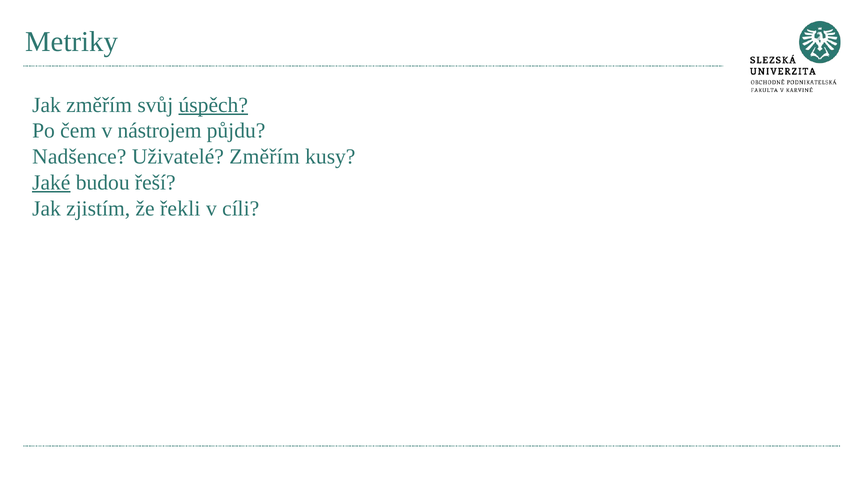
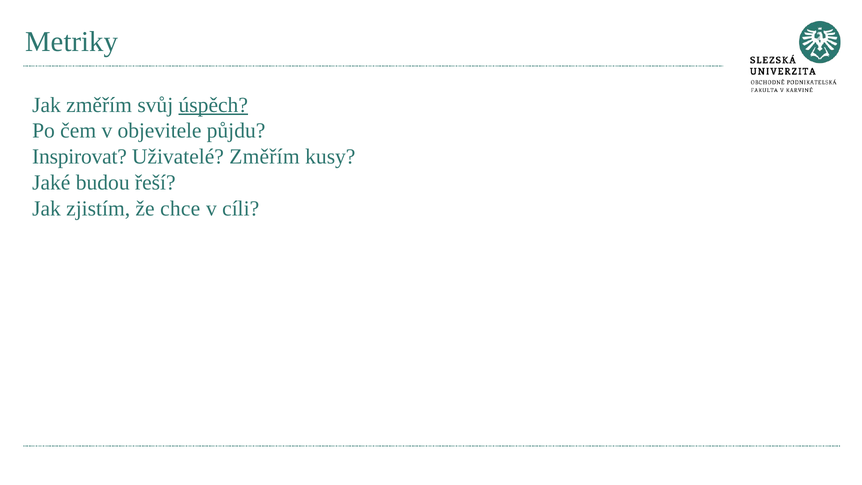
nástrojem: nástrojem -> objevitele (160, 131)
Nadšence: Nadšence -> Inspirovat (79, 157)
Jaké underline: present -> none (51, 183)
řekli: řekli -> chce (180, 208)
